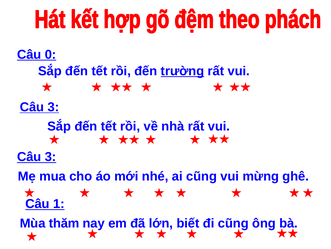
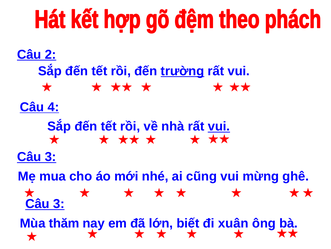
0: 0 -> 2 (51, 54)
3: 3 -> 4 (53, 107)
vui underline: none -> present (219, 126)
1: 1 -> 3 (59, 203)
đi cũng: cũng -> xuân (233, 223)
